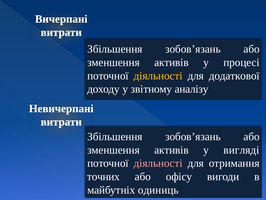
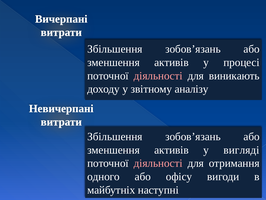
діяльності colour: yellow -> pink (158, 76)
додаткової: додаткової -> виникають (234, 76)
точних: точних -> одного (104, 176)
одиниць: одиниць -> наступні (158, 189)
